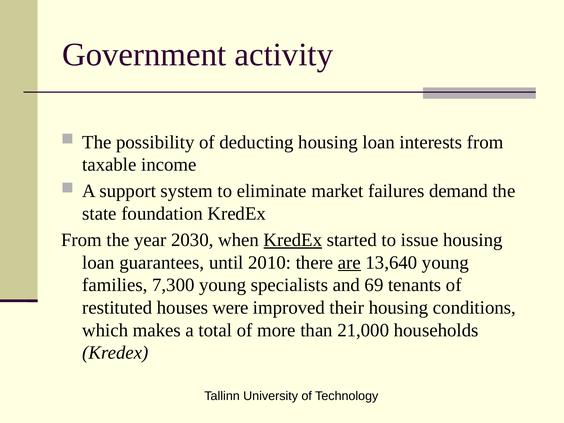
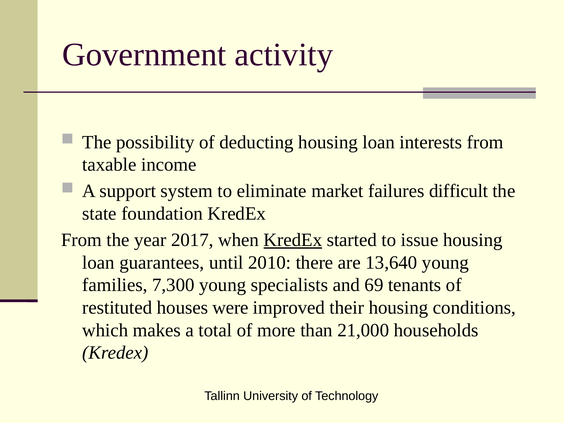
demand: demand -> difficult (459, 191)
2030: 2030 -> 2017 (192, 240)
are underline: present -> none (349, 262)
